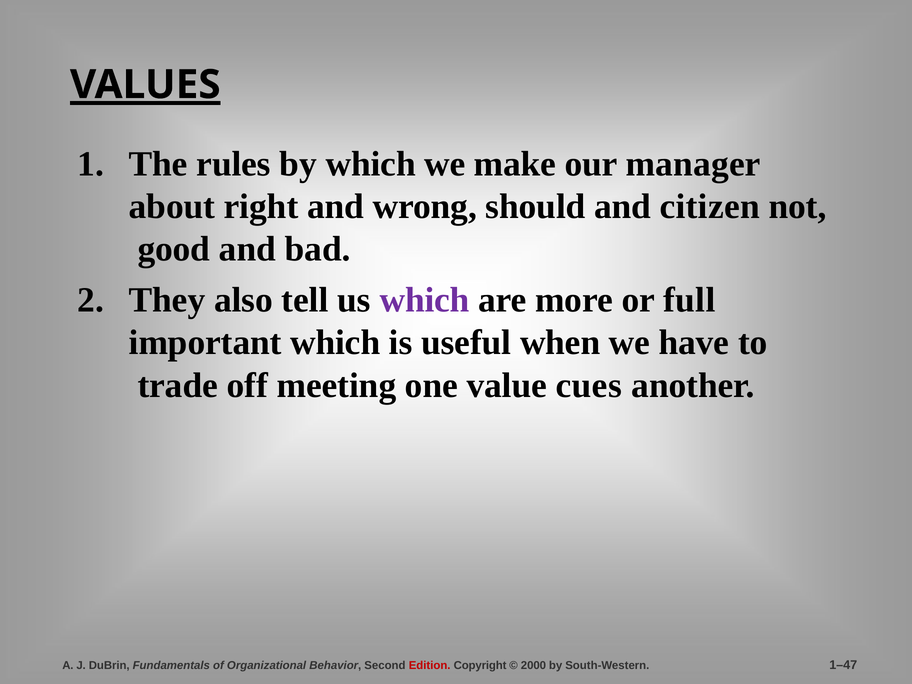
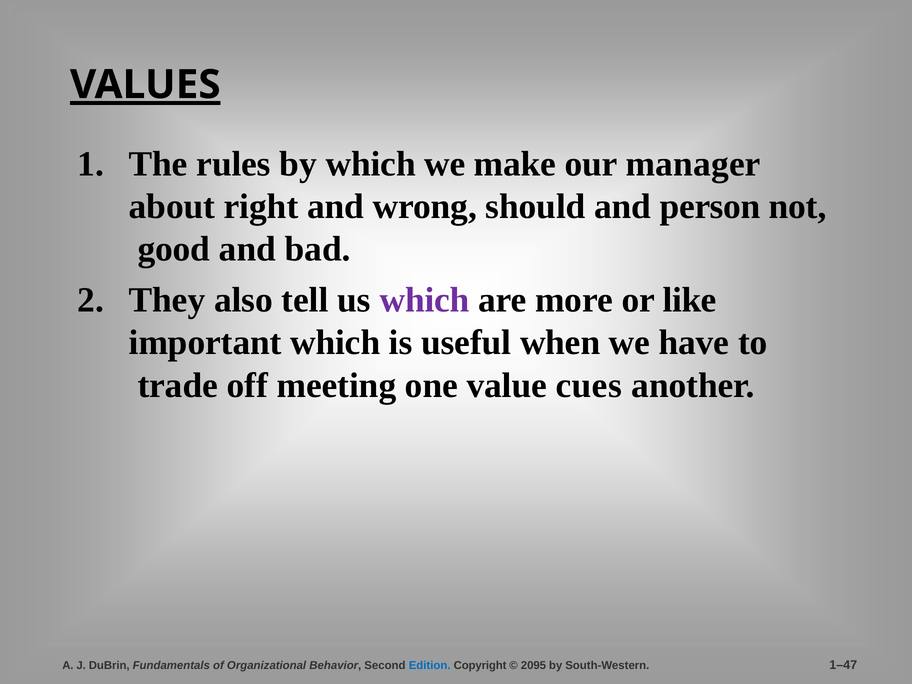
citizen: citizen -> person (710, 206)
full: full -> like (690, 300)
Edition colour: red -> blue (430, 666)
2000: 2000 -> 2095 (533, 666)
